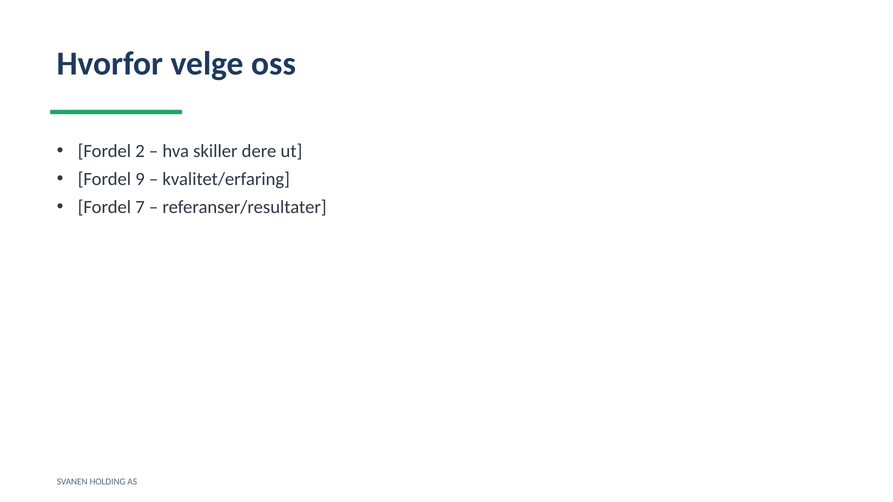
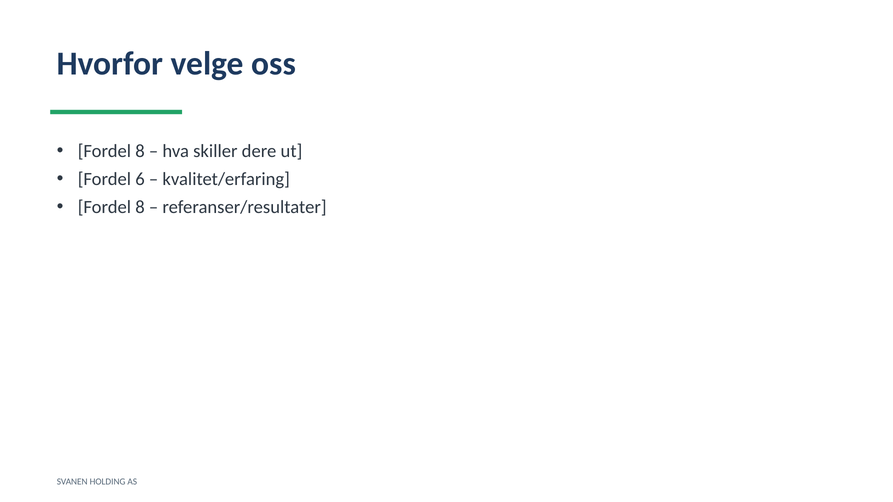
2: 2 -> 8 (140, 151)
9: 9 -> 6 (140, 179)
7: 7 -> 8 (140, 207)
